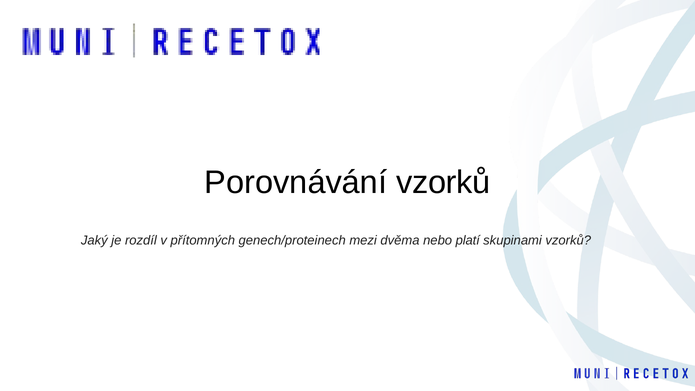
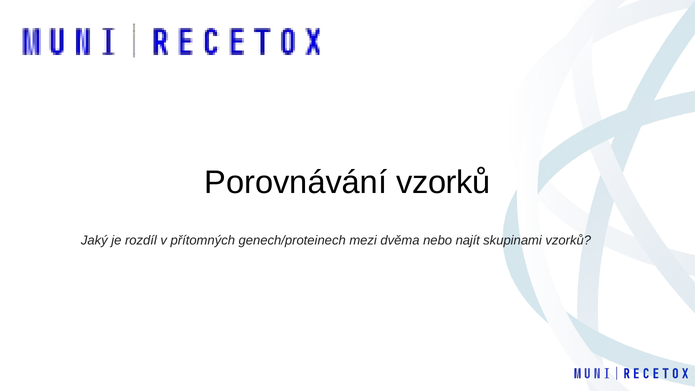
platí: platí -> najít (468, 241)
